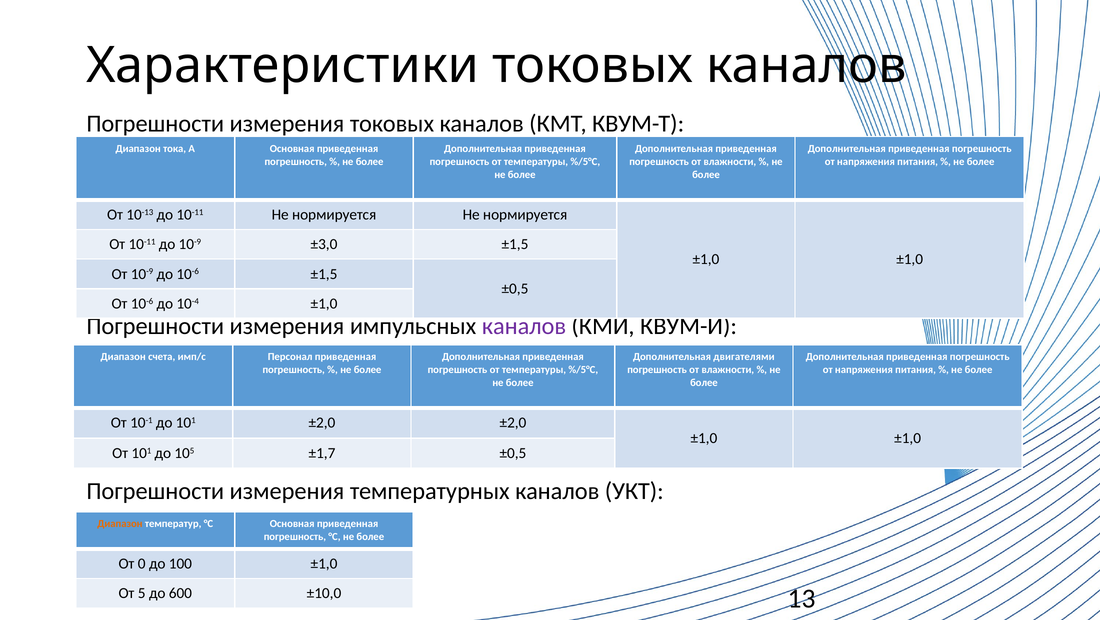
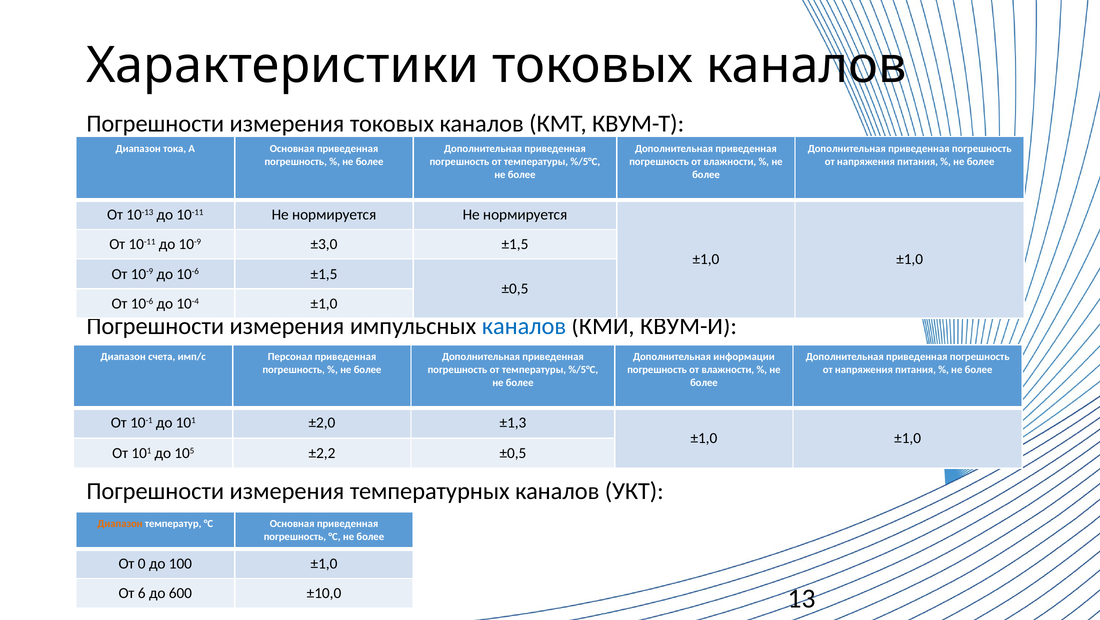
каналов colour: purple -> blue (524, 326)
двигателями: двигателями -> информации (744, 356)
±2,0 ±2,0: ±2,0 -> ±1,3 (513, 422)
±1,7: ±1,7 -> ±2,2 (322, 453)
5: 5 -> 6 (142, 593)
